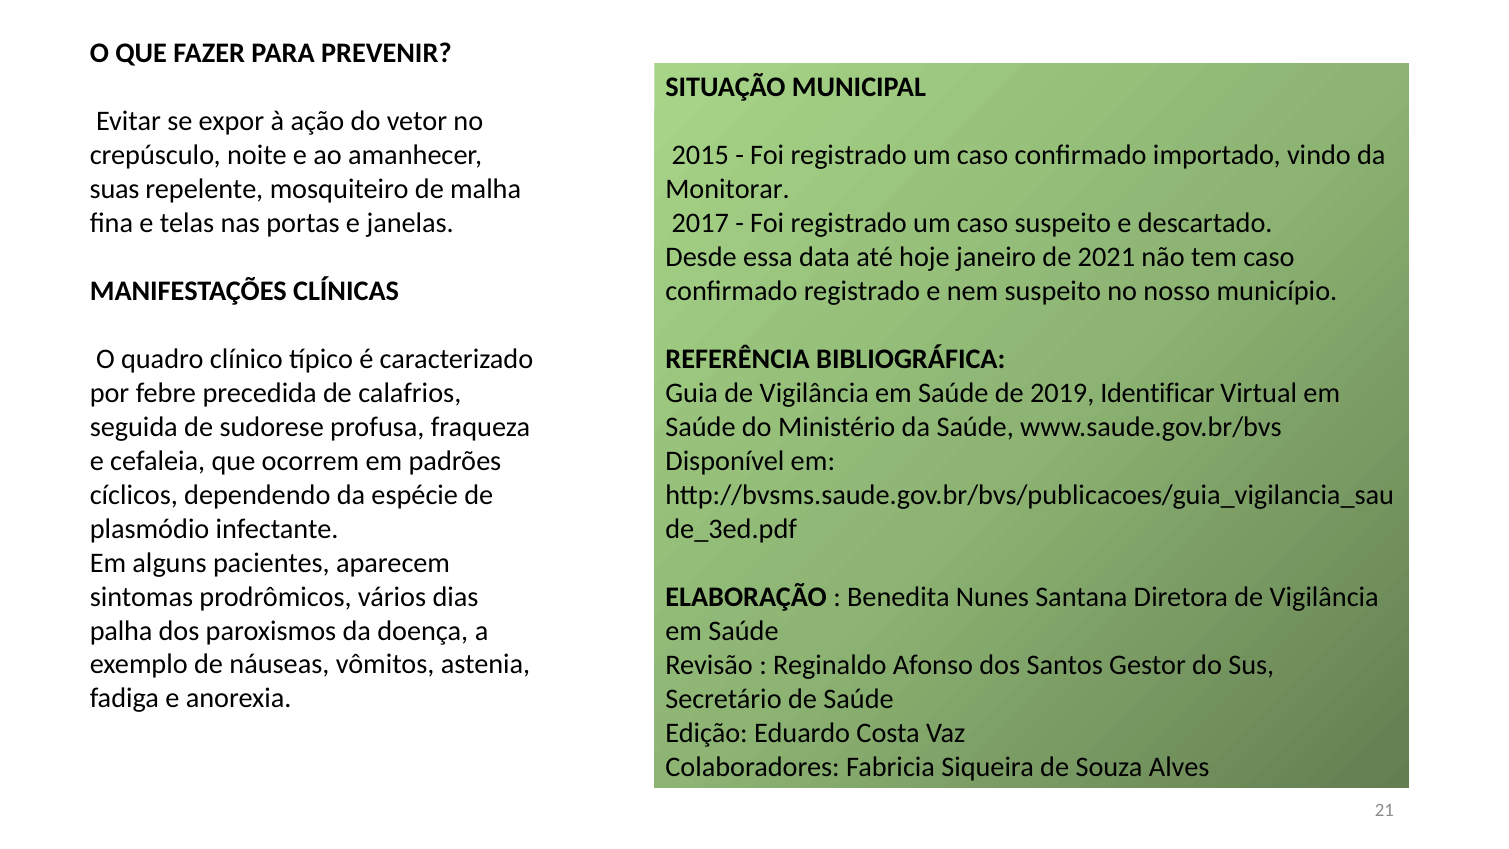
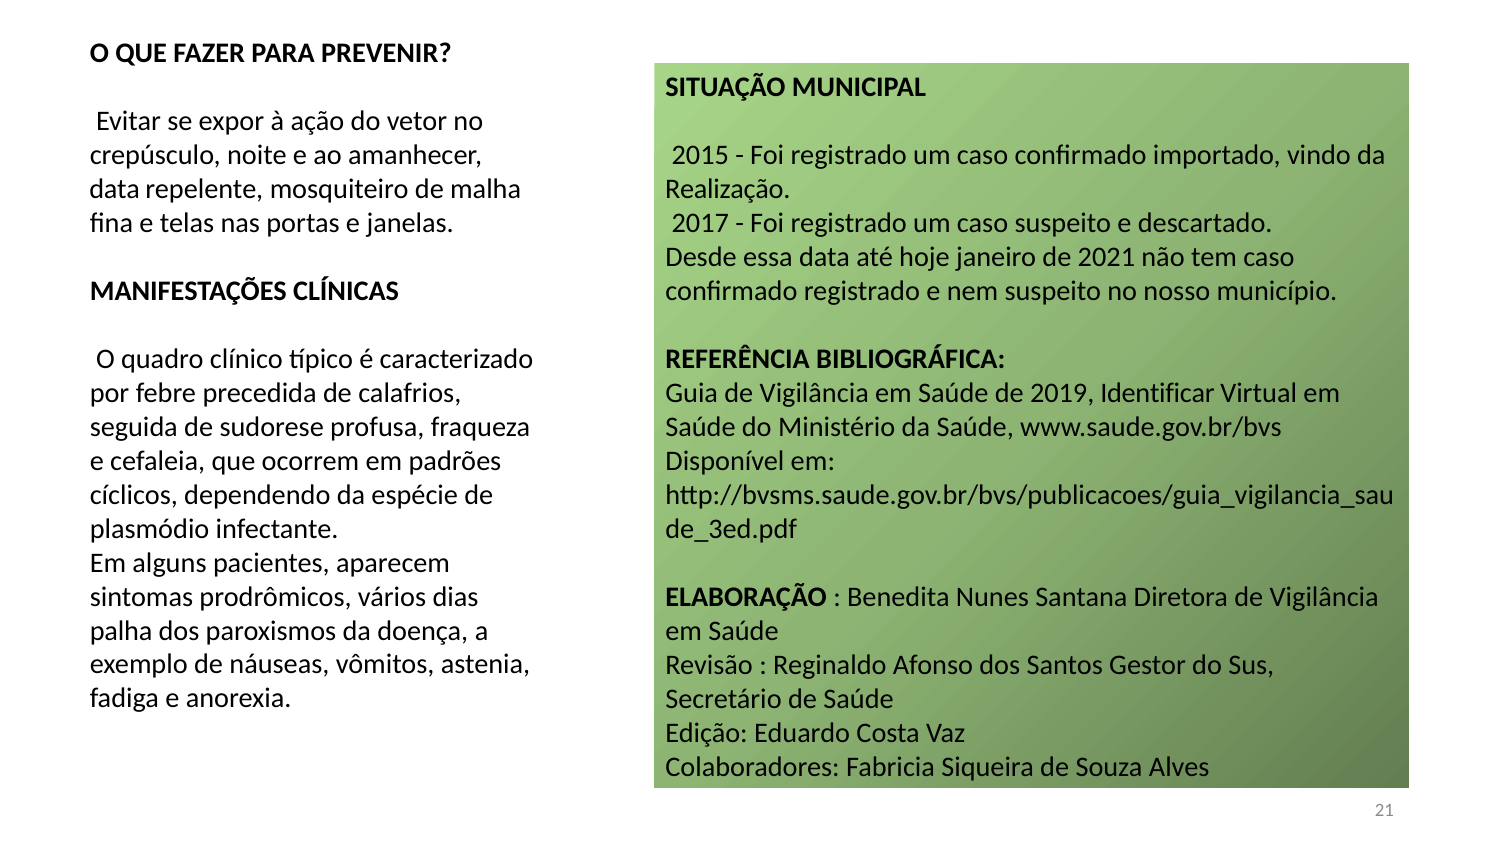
suas: suas -> data (115, 189)
Monitorar: Monitorar -> Realização (728, 189)
